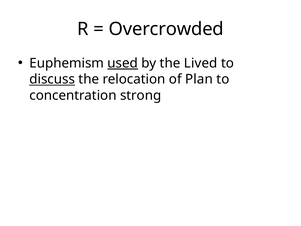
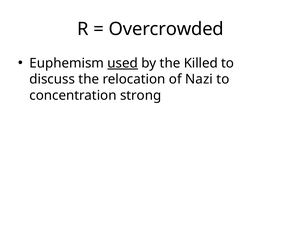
Lived: Lived -> Killed (201, 63)
discuss underline: present -> none (52, 79)
Plan: Plan -> Nazi (199, 79)
